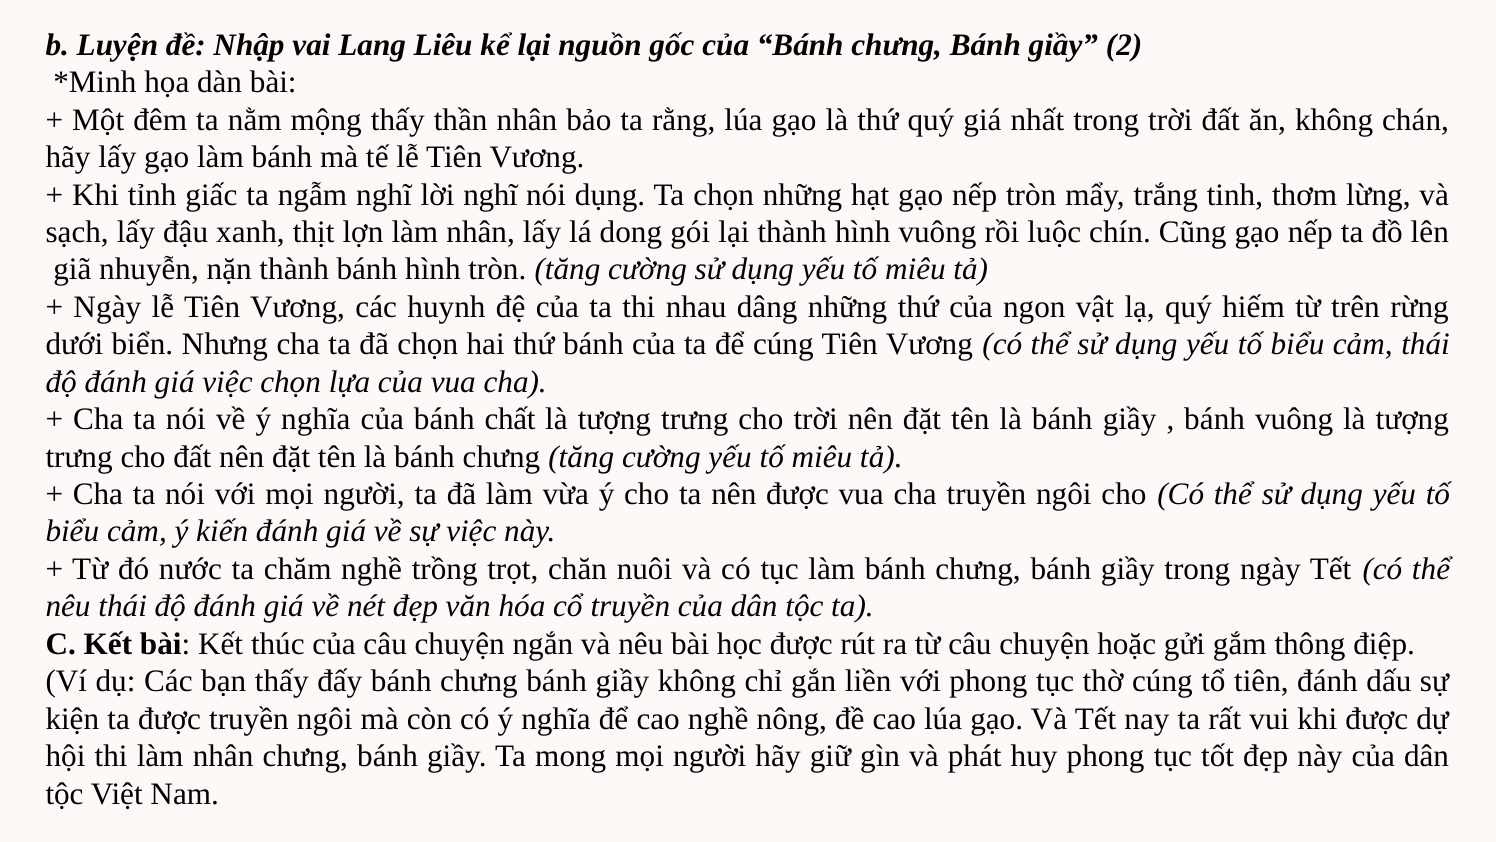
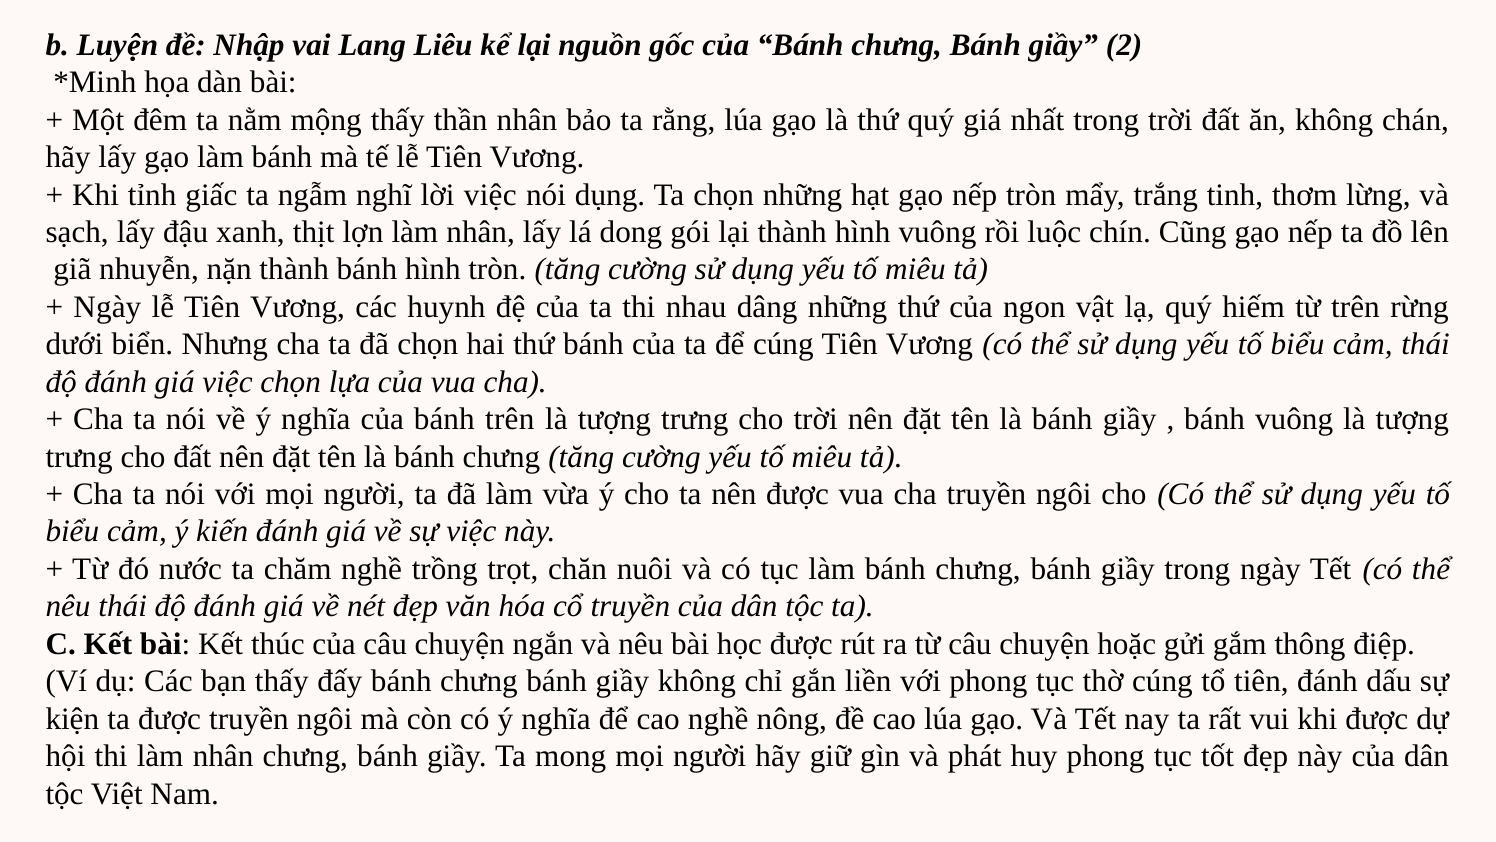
lời nghĩ: nghĩ -> việc (490, 195)
bánh chất: chất -> trên (510, 419)
